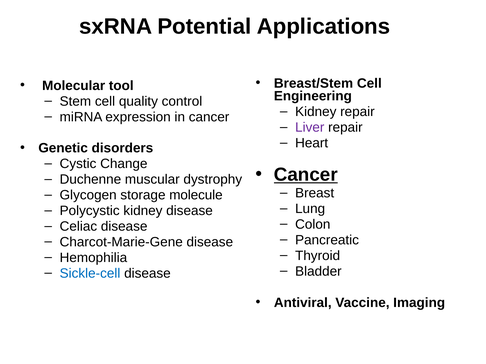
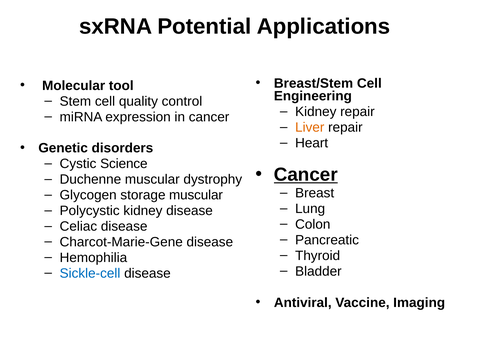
Liver colour: purple -> orange (310, 128)
Change: Change -> Science (124, 164)
storage molecule: molecule -> muscular (196, 195)
